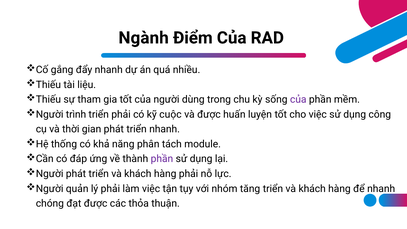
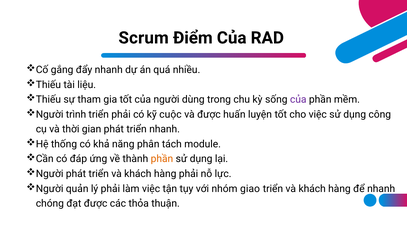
Ngành: Ngành -> Scrum (144, 38)
phần colour: purple -> orange (162, 159)
tăng: tăng -> giao (250, 189)
